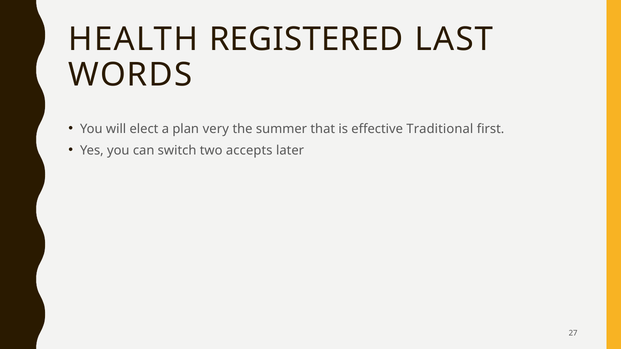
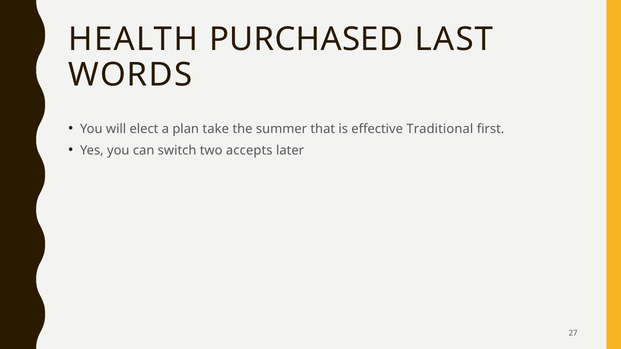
REGISTERED: REGISTERED -> PURCHASED (306, 39)
very: very -> take (216, 129)
